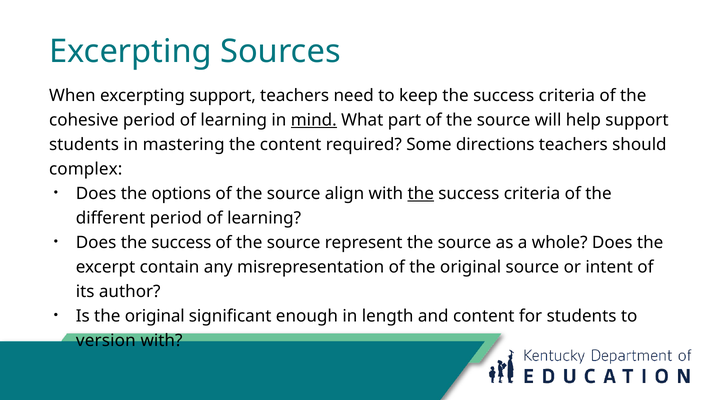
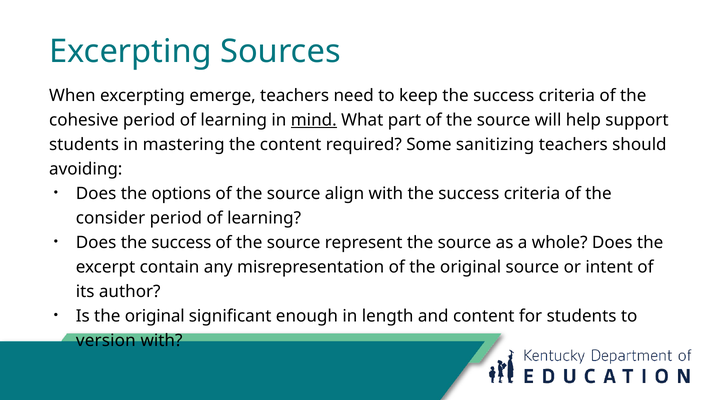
excerpting support: support -> emerge (223, 96)
directions: directions -> sanitizing (495, 145)
complex: complex -> avoiding (86, 169)
the underline: present -> none (421, 194)
different: different -> consider (110, 218)
